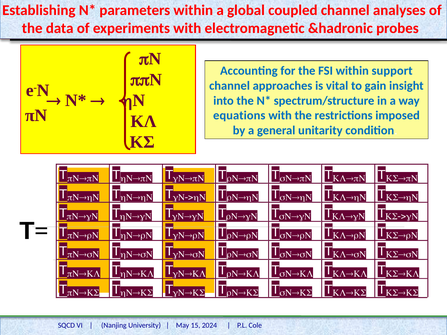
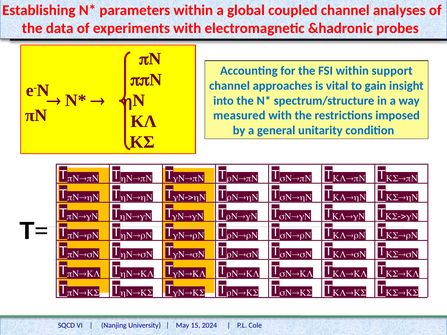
equations: equations -> measured (239, 116)
